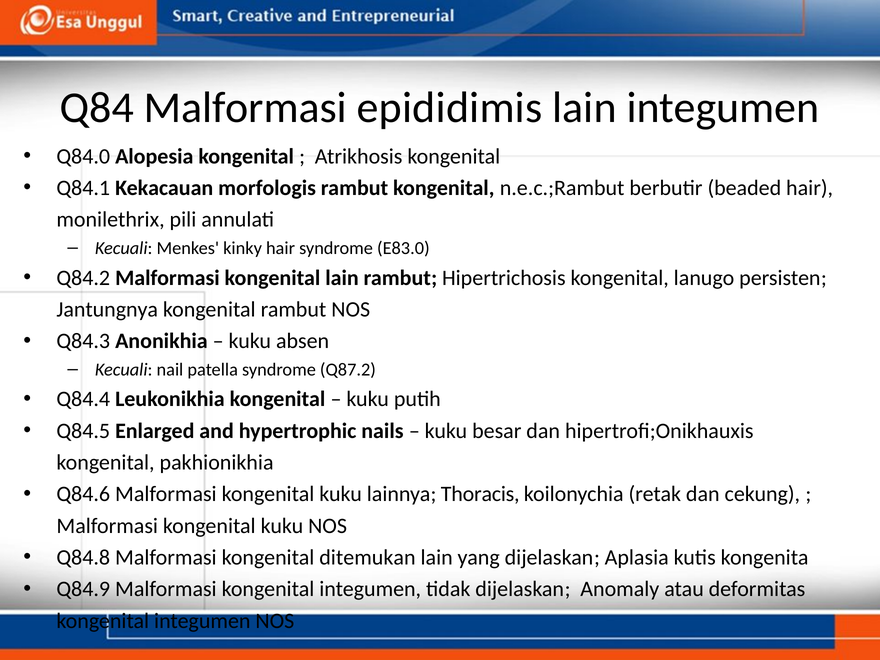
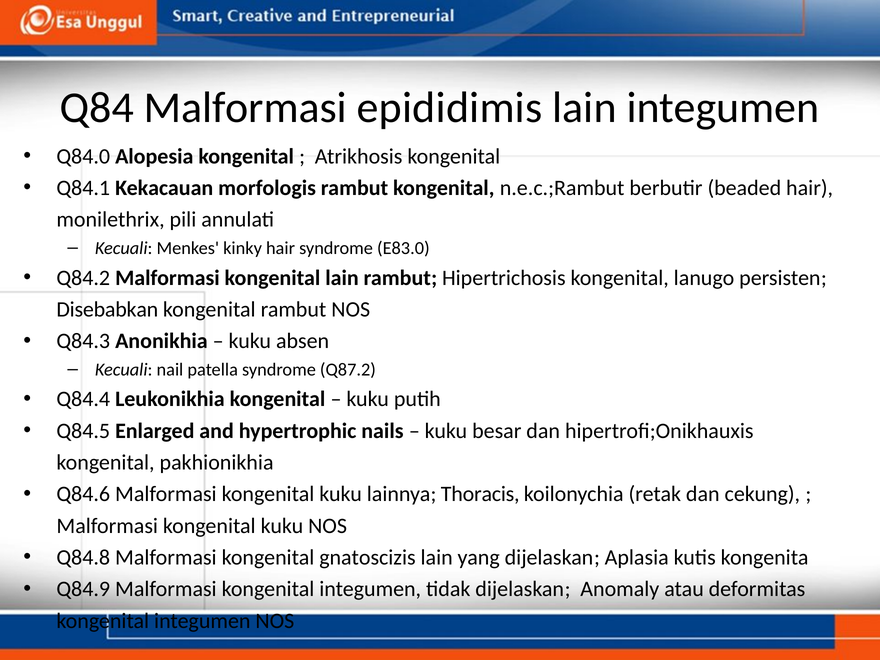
Jantungnya: Jantungnya -> Disebabkan (107, 309)
ditemukan: ditemukan -> gnatoscizis (367, 558)
